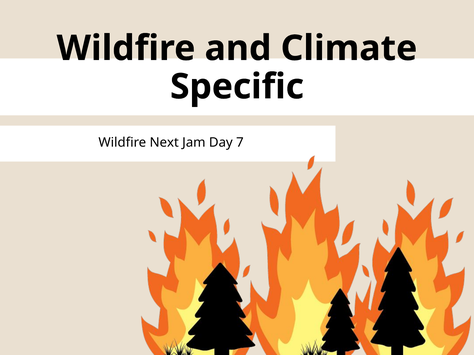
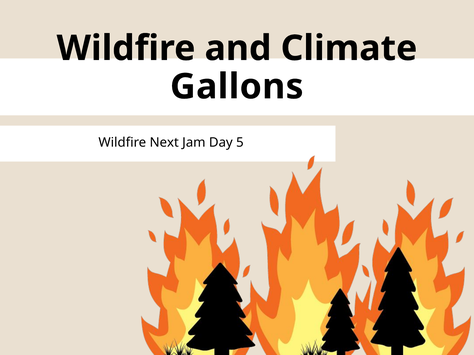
Specific: Specific -> Gallons (237, 87)
7: 7 -> 5 (240, 143)
